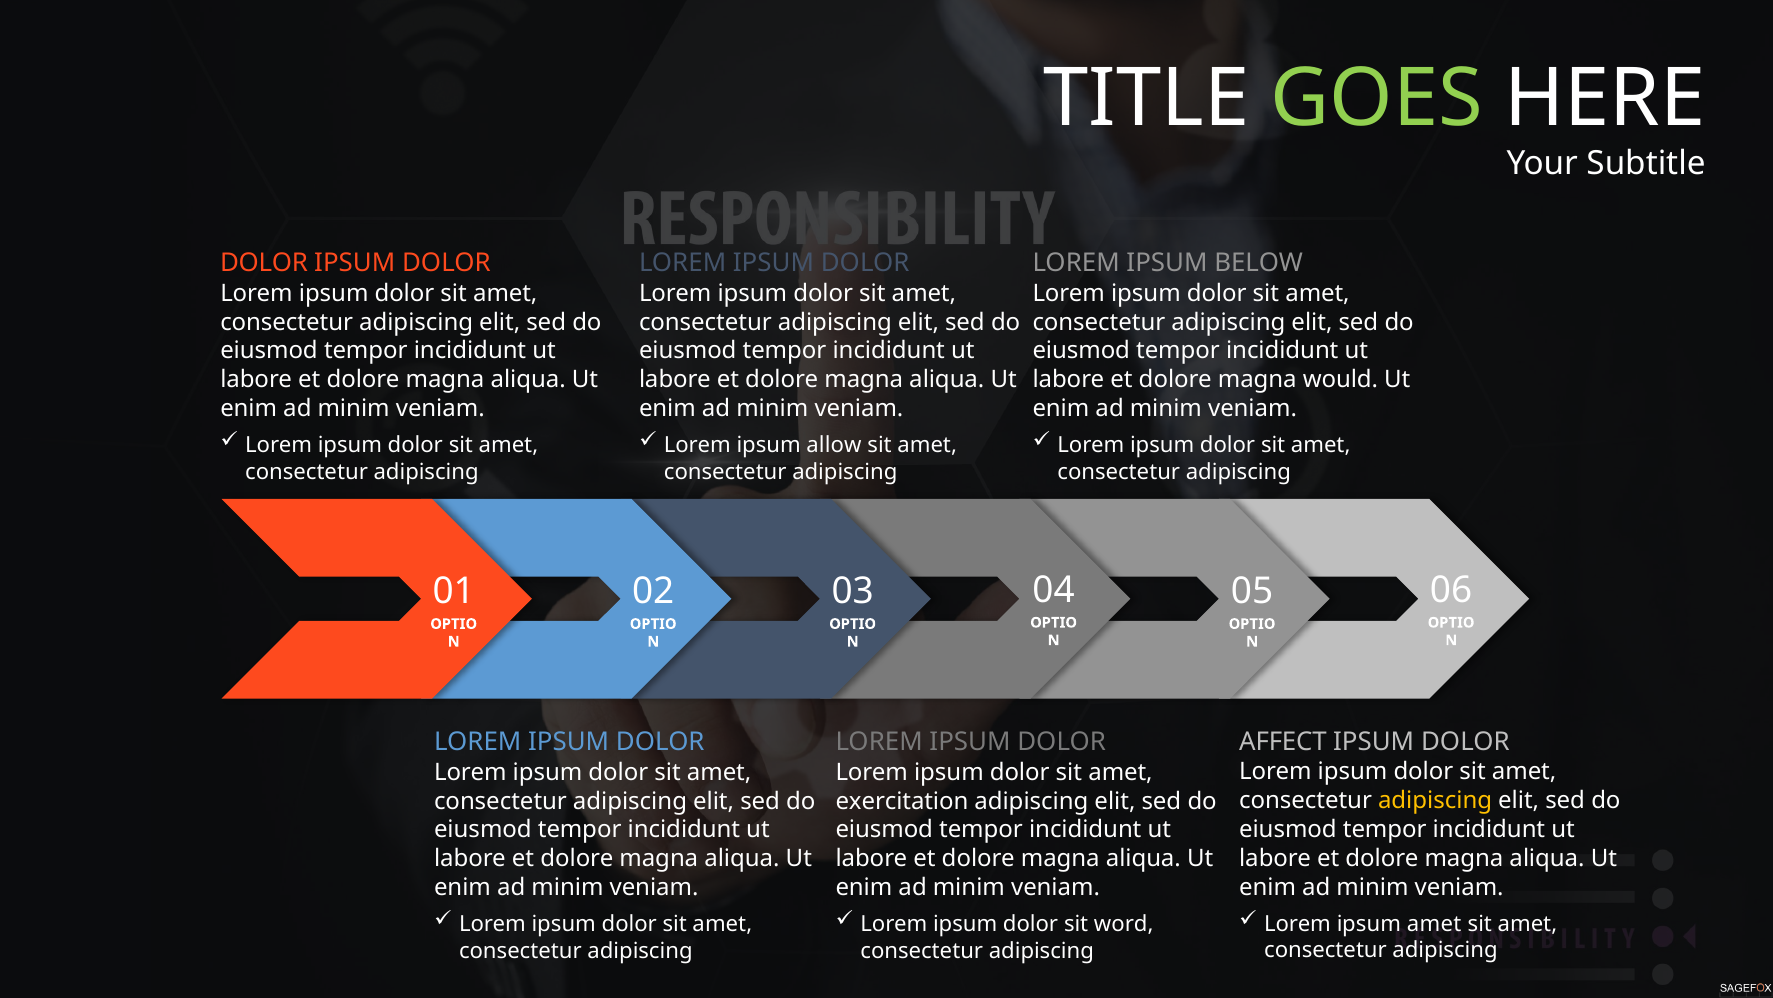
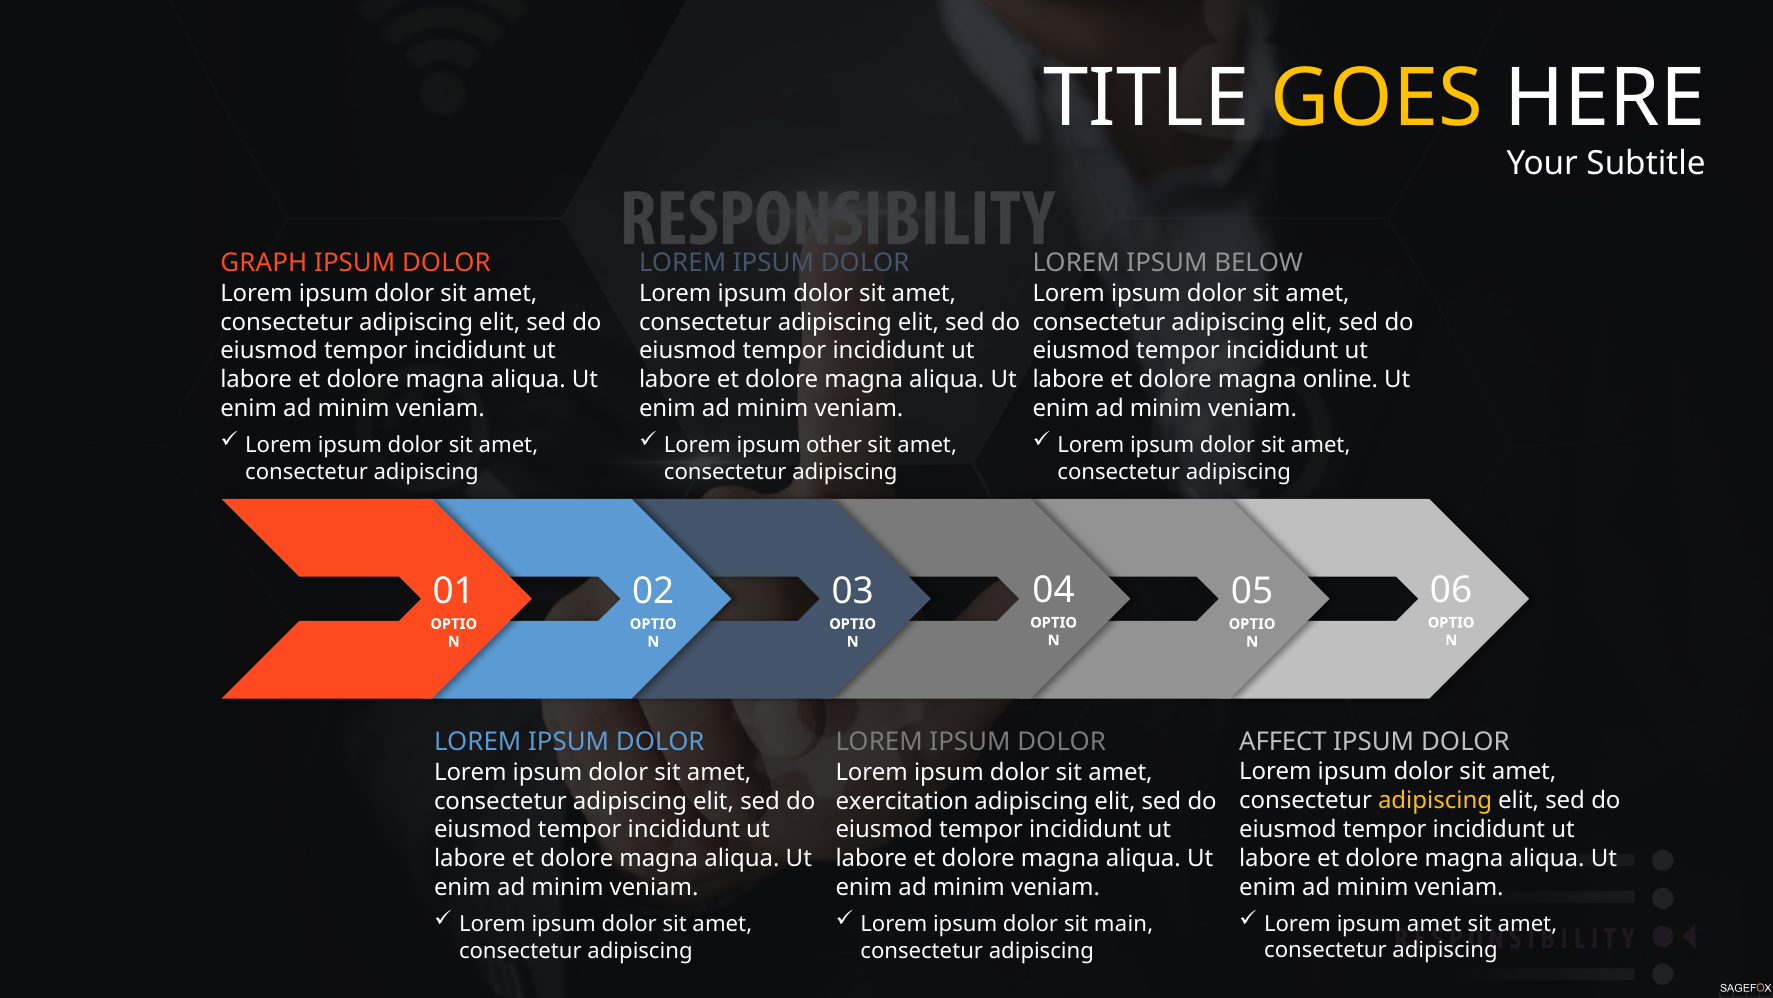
GOES colour: light green -> yellow (1377, 98)
DOLOR: DOLOR -> GRAPH (264, 263)
would: would -> online (1340, 380)
allow: allow -> other (834, 445)
word: word -> main (1124, 924)
